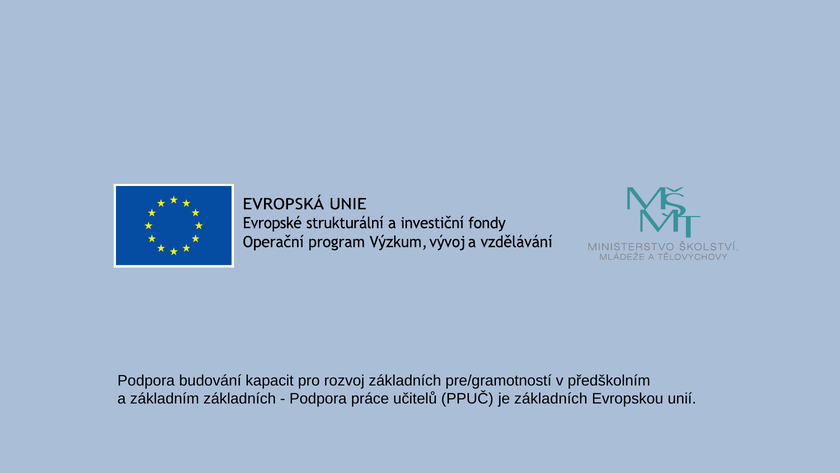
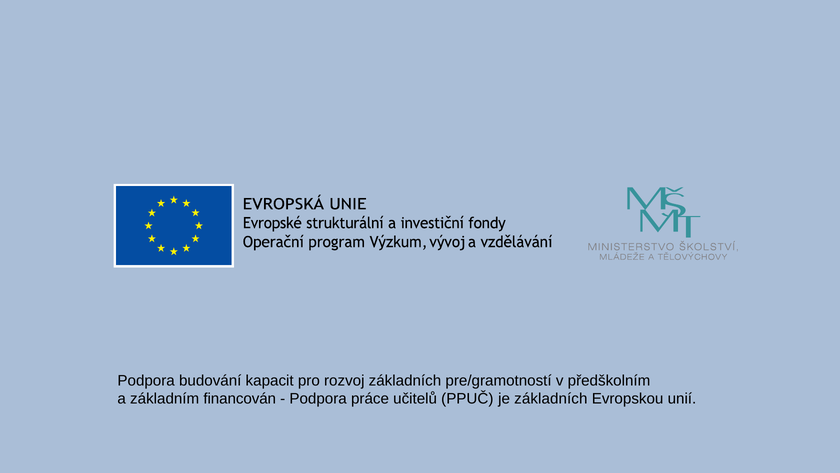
základním základních: základních -> financován (240, 398)
